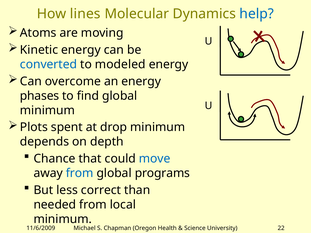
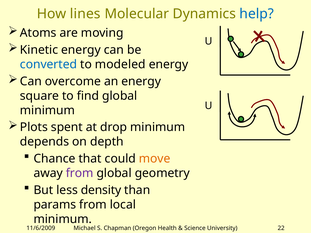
phases: phases -> square (39, 96)
move colour: blue -> orange (155, 159)
from colour: blue -> purple (80, 173)
programs: programs -> geometry (162, 173)
correct: correct -> density (101, 190)
needed: needed -> params (55, 205)
